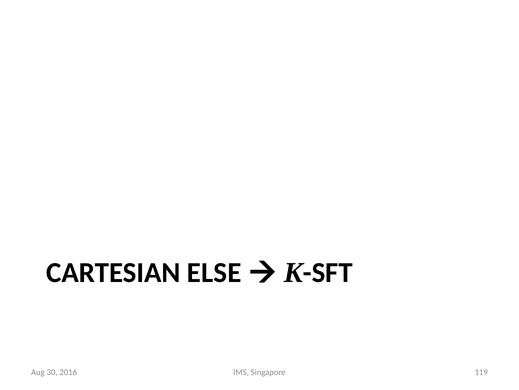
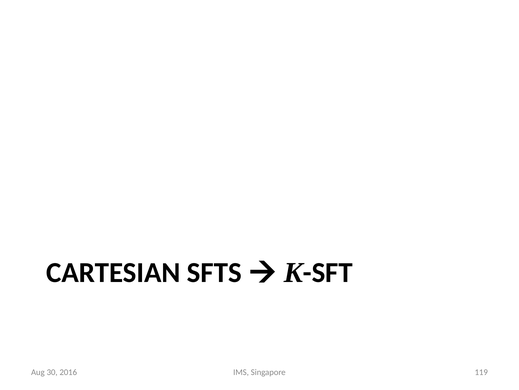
ELSE: ELSE -> SFTS (214, 272)
